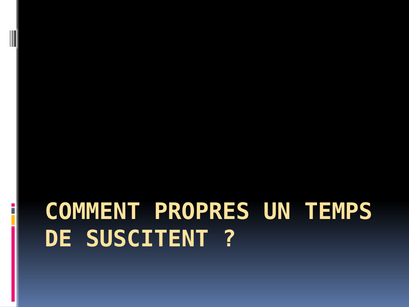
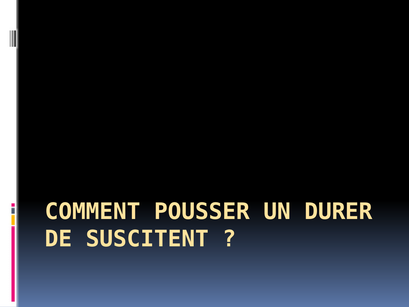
PROPRES: PROPRES -> POUSSER (202, 212)
TEMPS: TEMPS -> DURER (339, 212)
